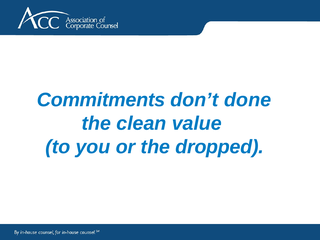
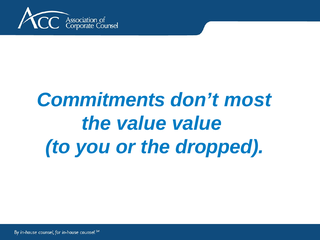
done: done -> most (248, 100)
the clean: clean -> value (141, 123)
